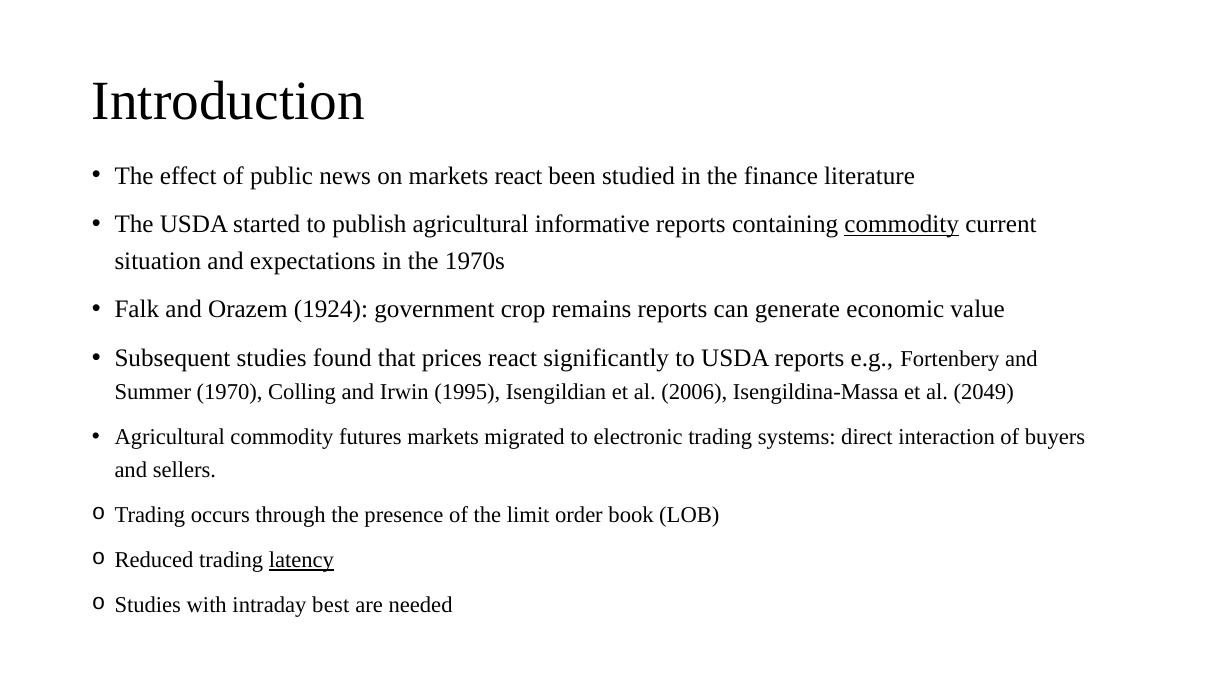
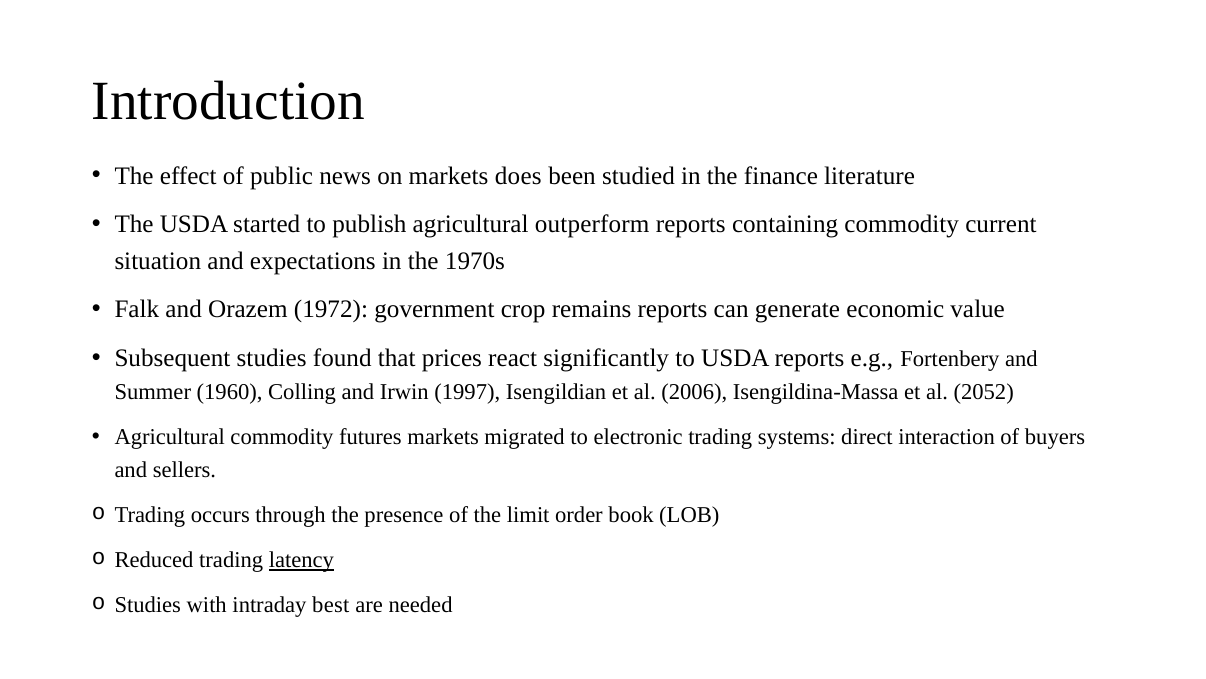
markets react: react -> does (518, 176)
informative: informative -> outperform (592, 224)
commodity underline: present -> none (902, 224)
1924: 1924 -> 1972 (331, 309)
1970: 1970 -> 1960 (230, 392)
1995: 1995 -> 1997 (467, 392)
2049: 2049 -> 2052 (984, 392)
